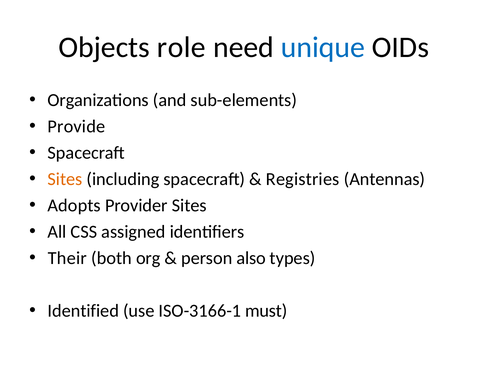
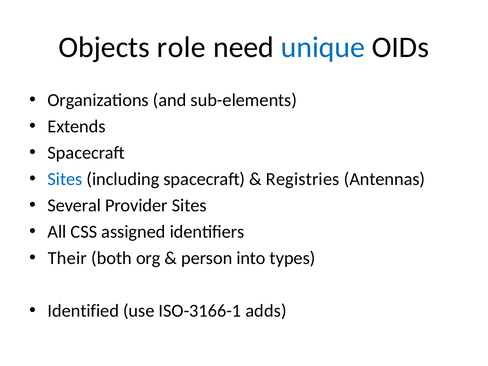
Provide: Provide -> Extends (77, 126)
Sites colour: orange -> blue (65, 179)
Adopts: Adopts -> Several (74, 205)
also: also -> into (251, 258)
must: must -> adds (266, 311)
